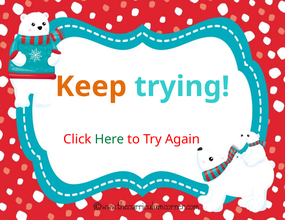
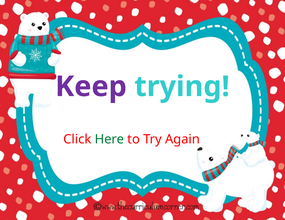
Keep colour: orange -> purple (91, 87)
